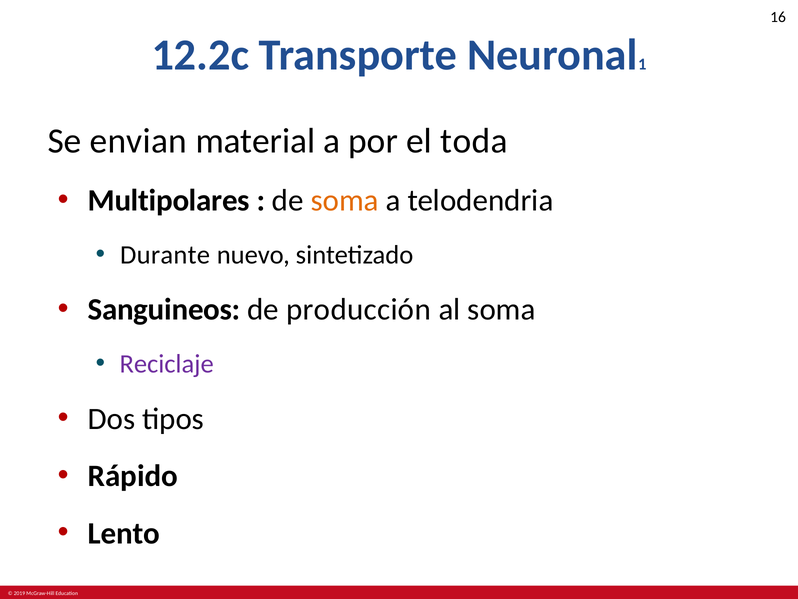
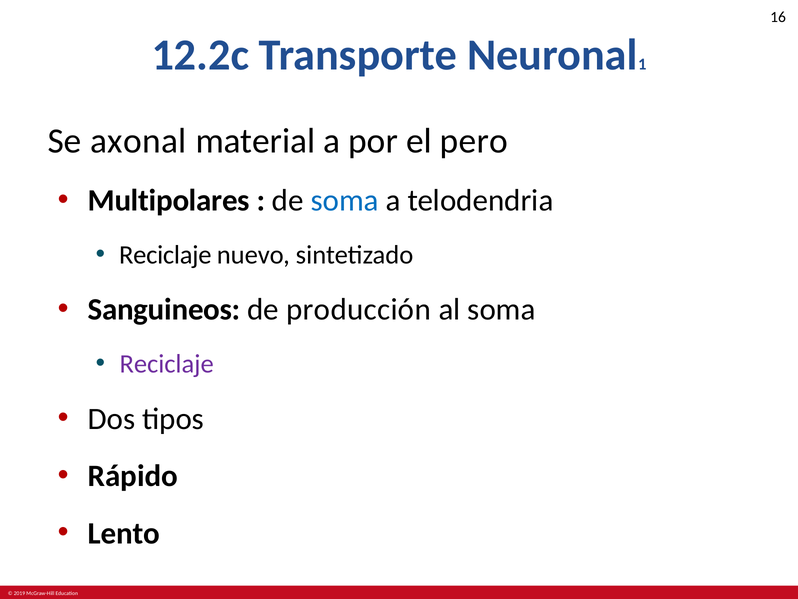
envian: envian -> axonal (138, 141)
toda: toda -> pero (474, 141)
soma colour: orange -> blue (345, 200)
Durante: Durante -> Reciclaje (165, 255)
